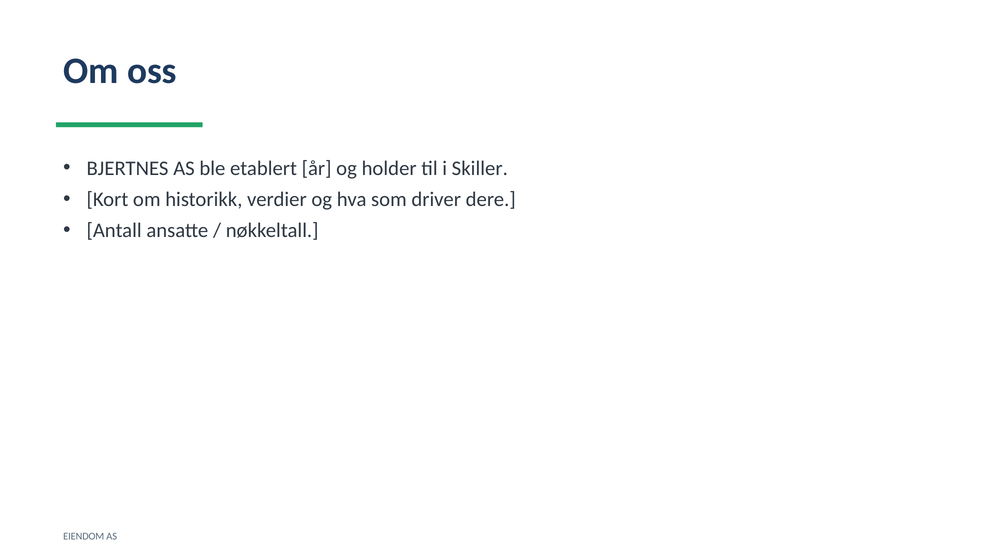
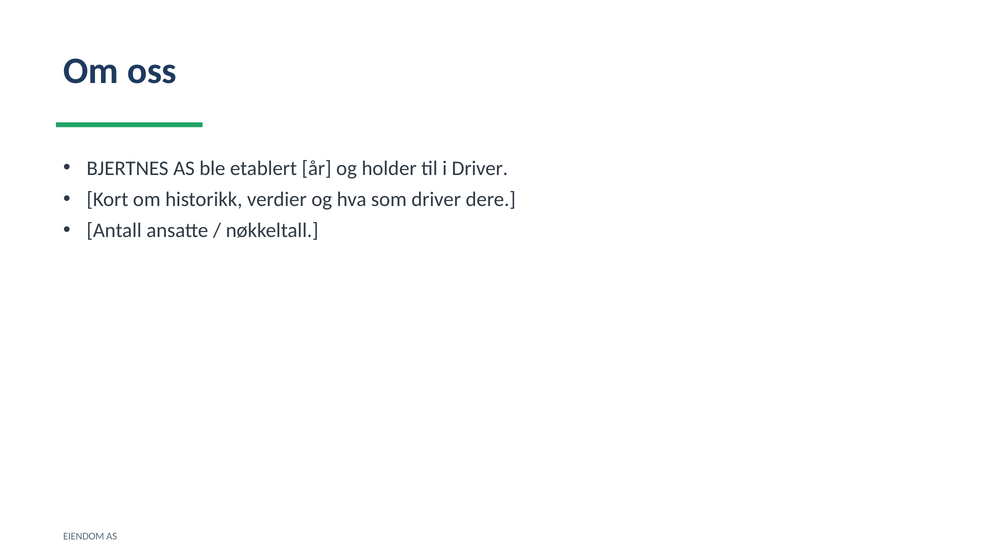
i Skiller: Skiller -> Driver (480, 168)
